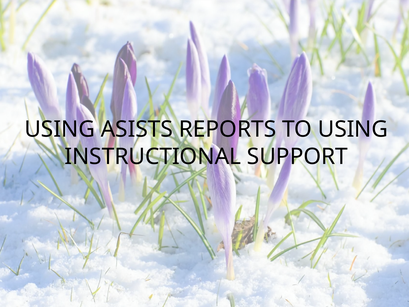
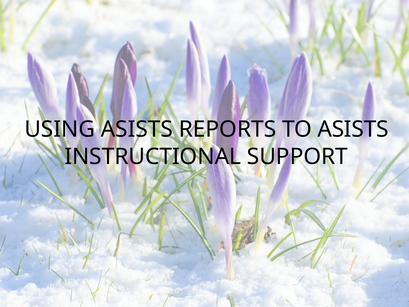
TO USING: USING -> ASISTS (353, 129)
